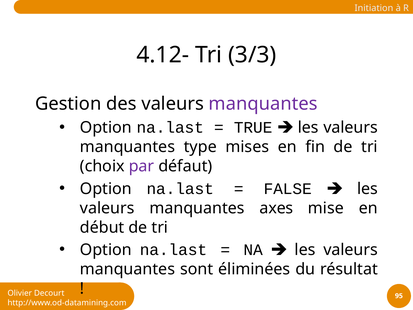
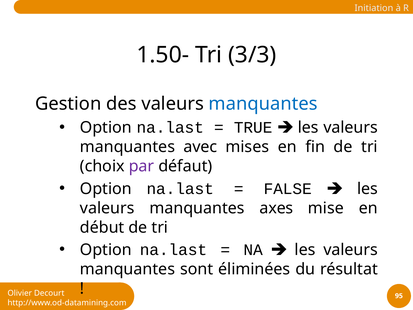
4.12-: 4.12- -> 1.50- (163, 55)
manquantes colour: purple -> blue (263, 104)
type: type -> avec (200, 147)
